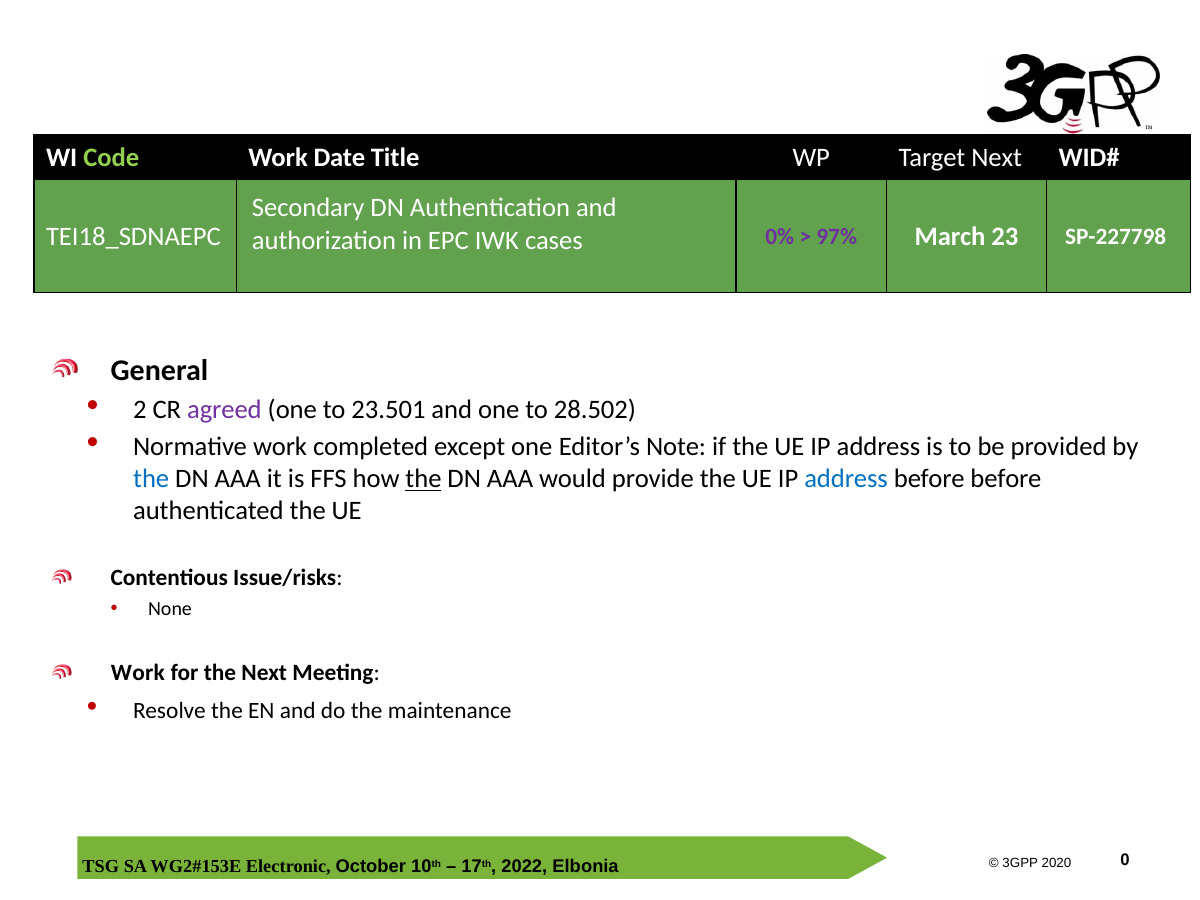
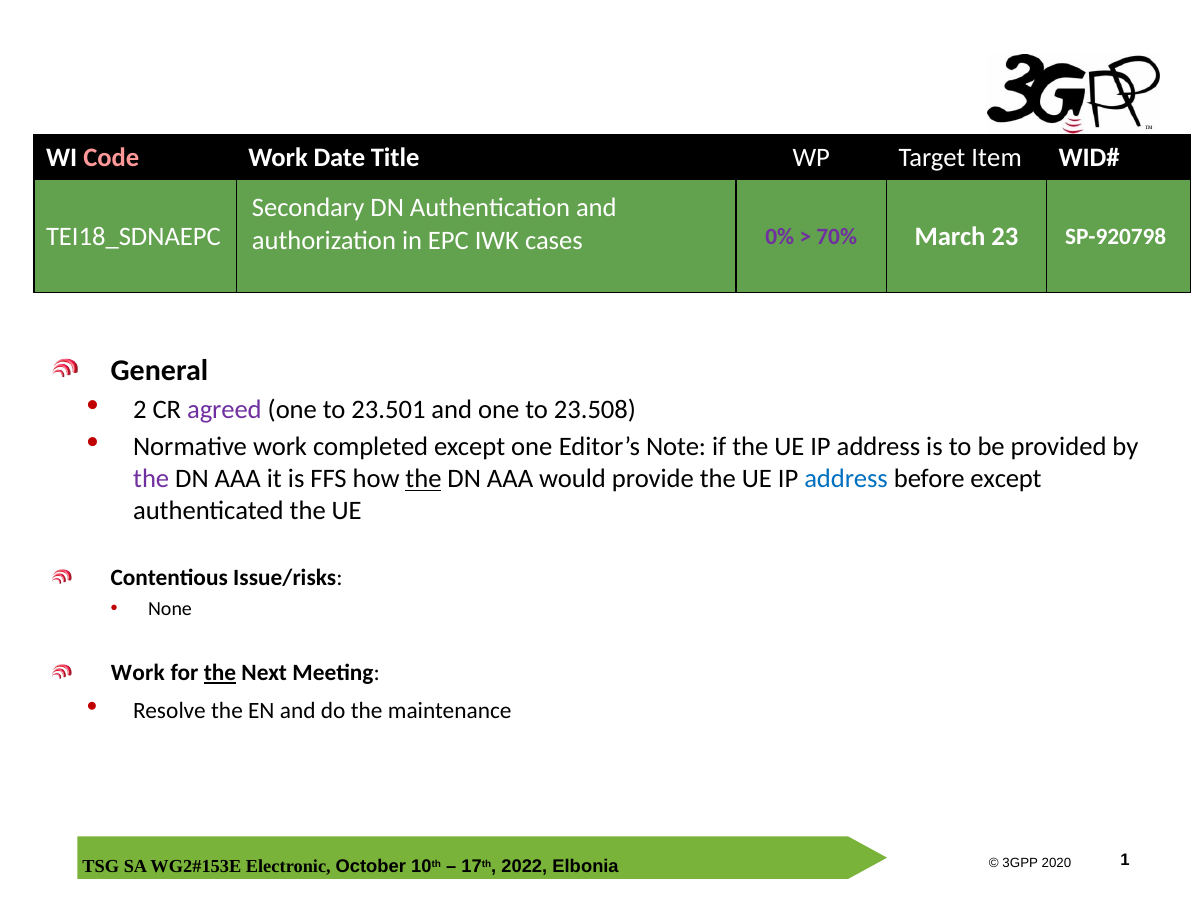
Code colour: light green -> pink (111, 157)
Target Next: Next -> Item (997, 157)
97%: 97% -> 70% (837, 236)
SP-227798: SP-227798 -> SP-920798 (1116, 236)
28.502: 28.502 -> 23.508 (595, 410)
the colour: blue -> purple (151, 479)
before before: before -> except (1006, 479)
the underline: none -> present (220, 673)
0: 0 -> 1 (1125, 860)
